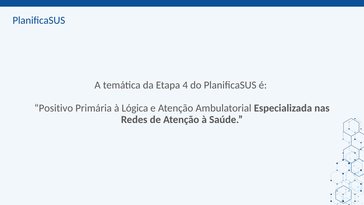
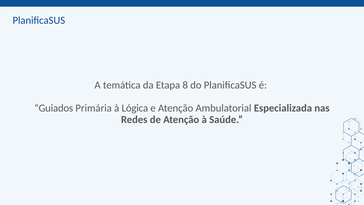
4: 4 -> 8 (185, 85)
Positivo: Positivo -> Guiados (54, 108)
